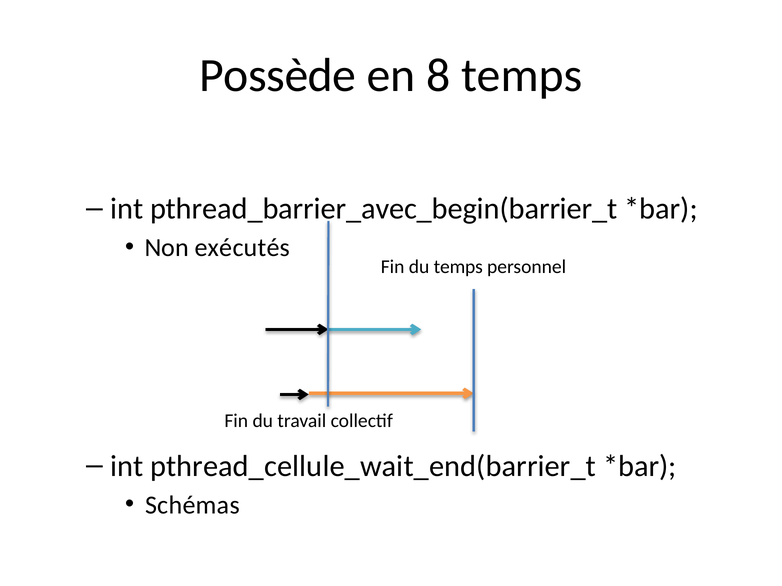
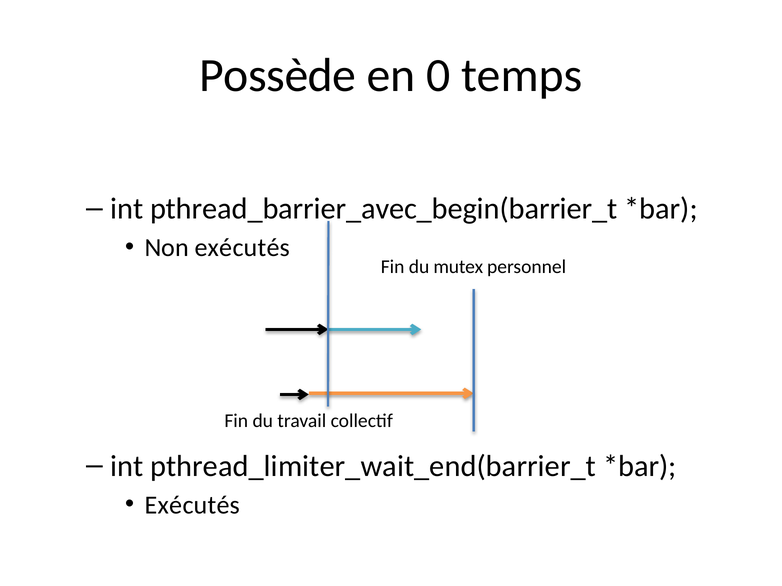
8: 8 -> 0 (438, 76)
du temps: temps -> mutex (458, 267)
pthread_cellule_wait_end(barrier_t: pthread_cellule_wait_end(barrier_t -> pthread_limiter_wait_end(barrier_t (373, 467)
Schémas: Schémas -> Exécutés (192, 505)
